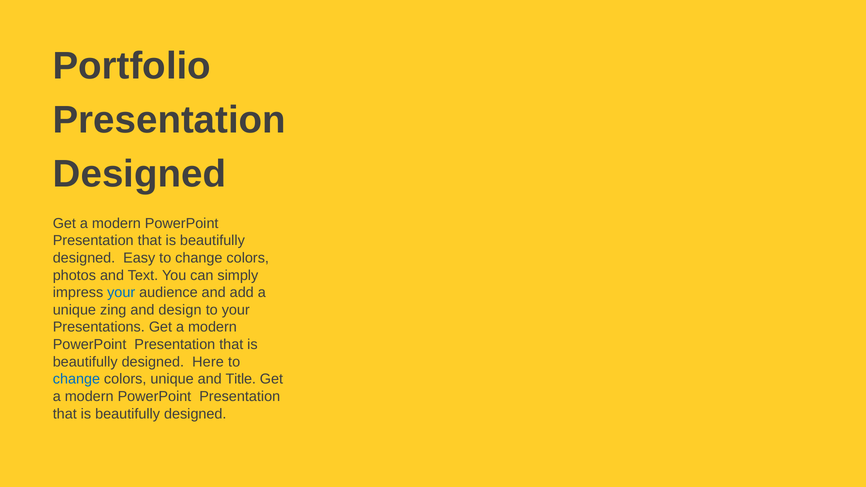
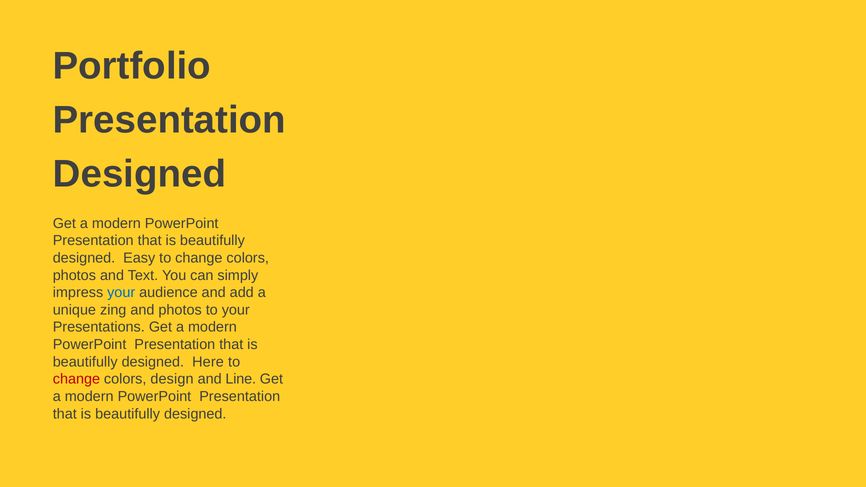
and design: design -> photos (180, 310)
change colour: blue -> red (76, 379)
colors unique: unique -> design (172, 379)
Title: Title -> Line (241, 379)
